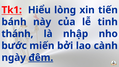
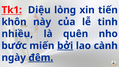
Hiểu: Hiểu -> Diệu (39, 10)
bánh: bánh -> khôn (14, 22)
thánh: thánh -> nhiều (17, 34)
nhập: nhập -> quên (76, 34)
bởi underline: none -> present (65, 46)
